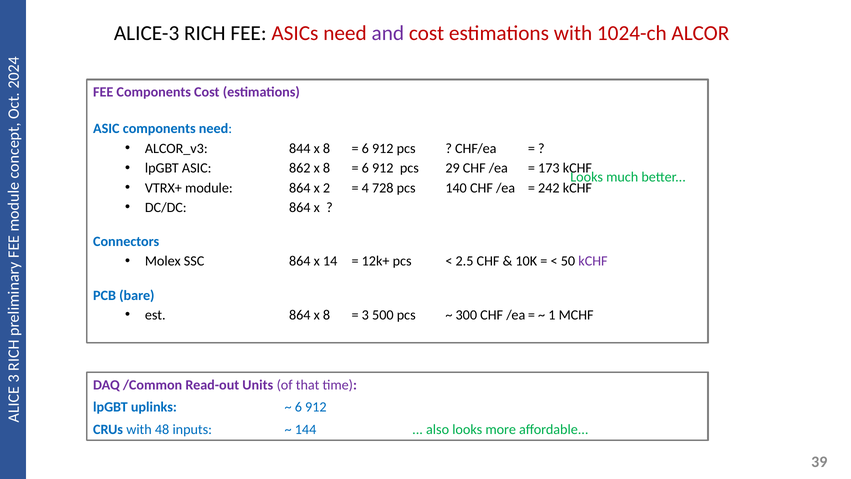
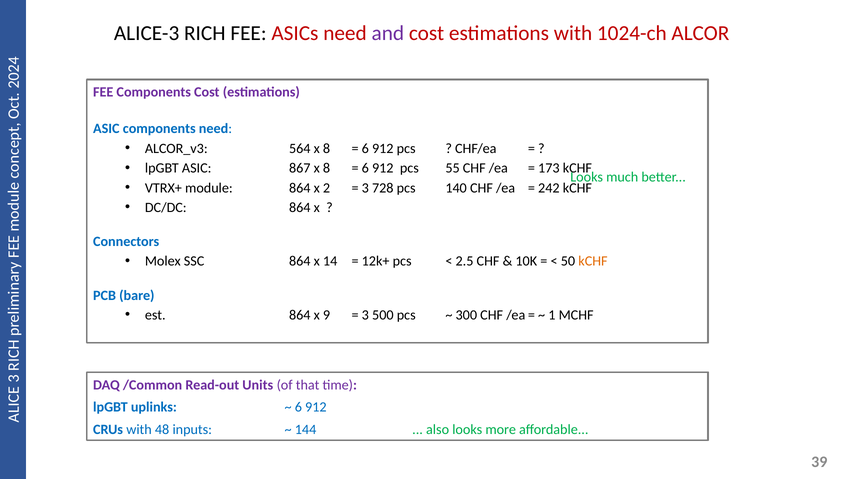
844: 844 -> 564 (300, 148)
862: 862 -> 867 (300, 168)
29: 29 -> 55 (453, 168)
4: 4 -> 3 (365, 188)
kCHF colour: purple -> orange (593, 261)
864 x 8: 8 -> 9 (326, 315)
